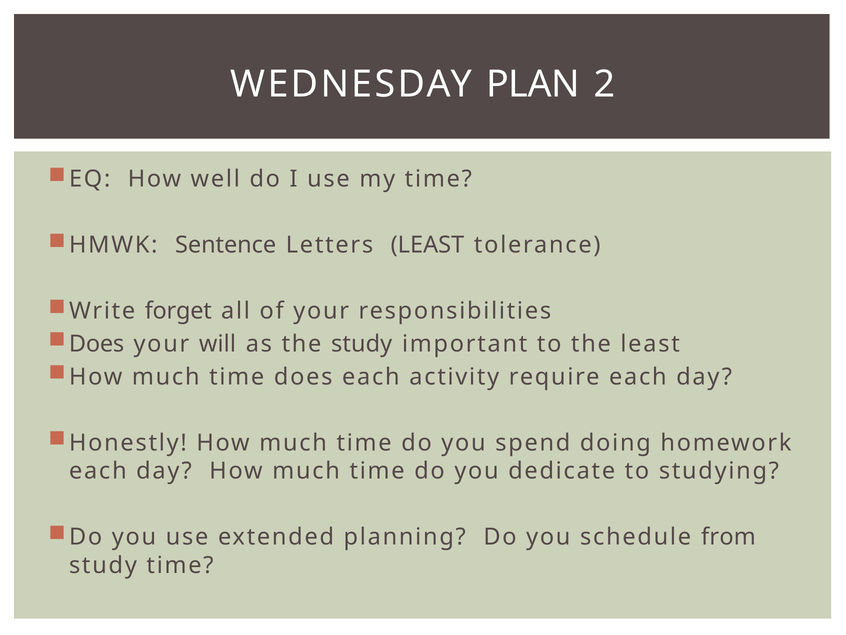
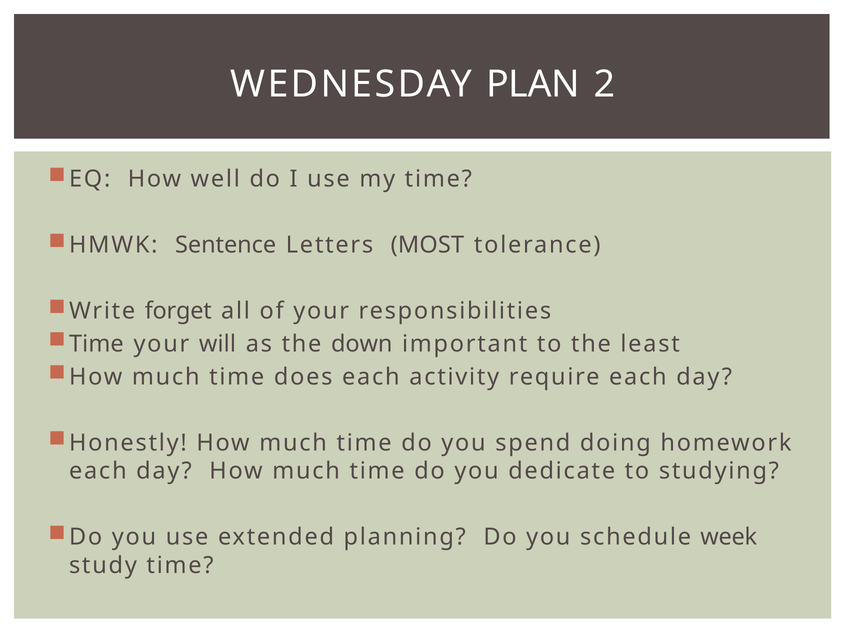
Letters LEAST: LEAST -> MOST (427, 245)
Does: Does -> Time (96, 344)
the study: study -> down (362, 344)
from: from -> week (729, 537)
